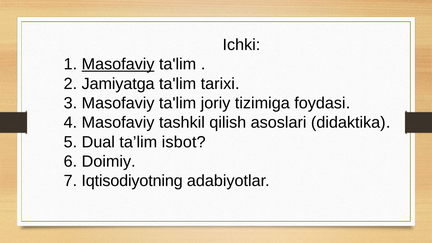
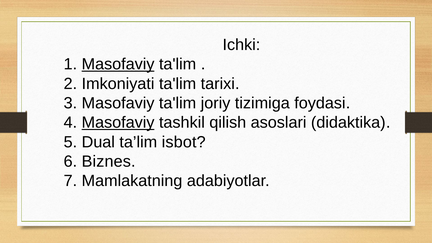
Jamiyatga: Jamiyatga -> Imkoniyati (118, 84)
Masofaviy underline: none -> present (118, 123)
Doimiy: Doimiy -> Biznes (109, 161)
Iqtisodiyotning: Iqtisodiyotning -> Mamlakatning (132, 181)
